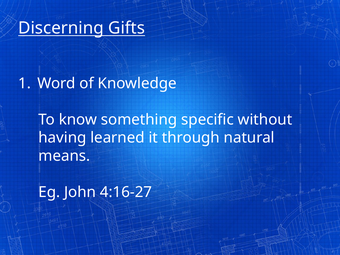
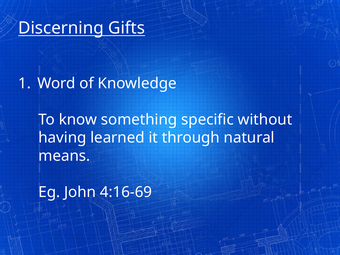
4:16-27: 4:16-27 -> 4:16-69 (126, 192)
